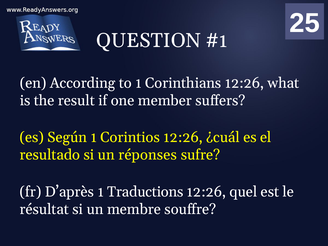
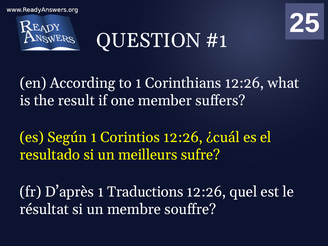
réponses: réponses -> meilleurs (148, 155)
